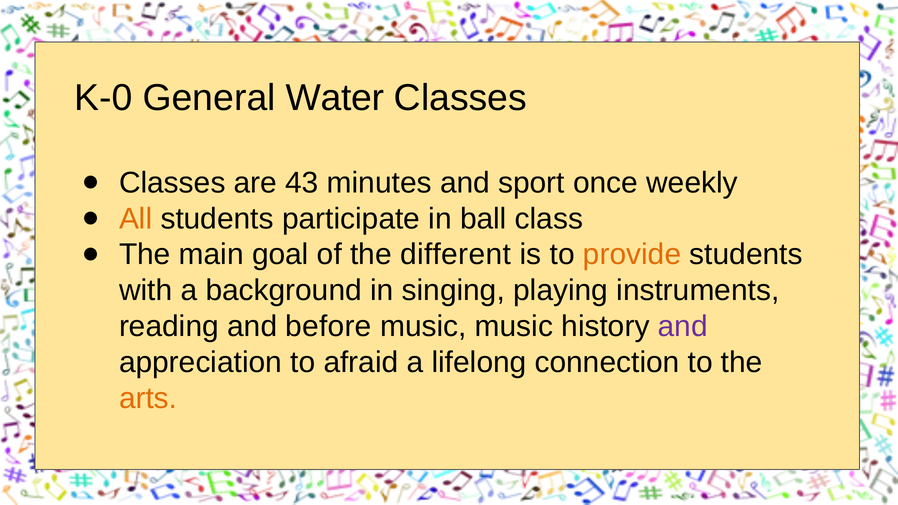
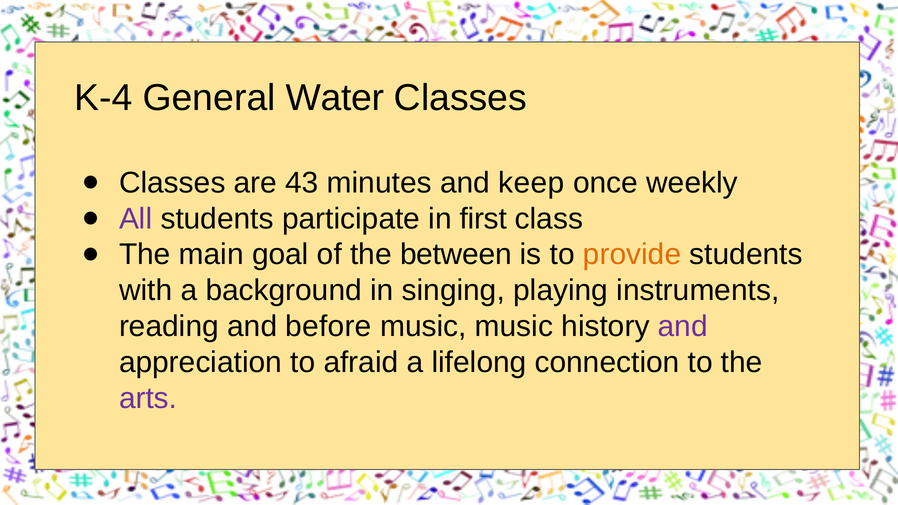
K-0: K-0 -> K-4 (103, 98)
sport: sport -> keep (531, 183)
All colour: orange -> purple (136, 219)
ball: ball -> first (483, 219)
different: different -> between (456, 255)
arts colour: orange -> purple (148, 398)
